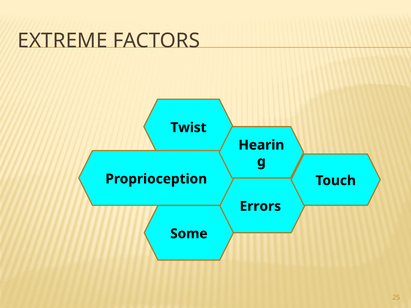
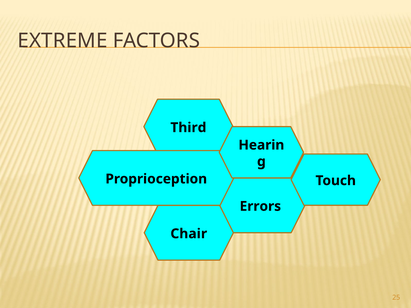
Twist: Twist -> Third (188, 128)
Some: Some -> Chair (189, 234)
